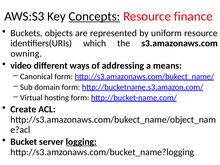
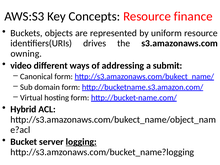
Concepts underline: present -> none (94, 16)
which: which -> drives (95, 43)
means: means -> submit (168, 66)
Create: Create -> Hybrid (23, 109)
